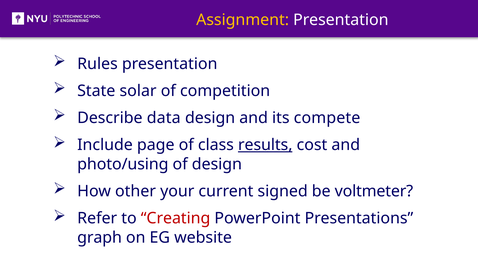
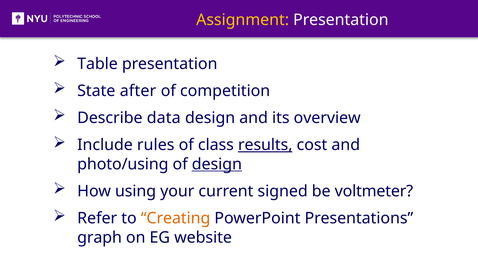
Rules: Rules -> Table (98, 64)
solar: solar -> after (138, 91)
compete: compete -> overview (327, 118)
page: page -> rules (156, 145)
design underline: none -> present (217, 164)
other: other -> using (136, 191)
Creating colour: red -> orange (176, 218)
